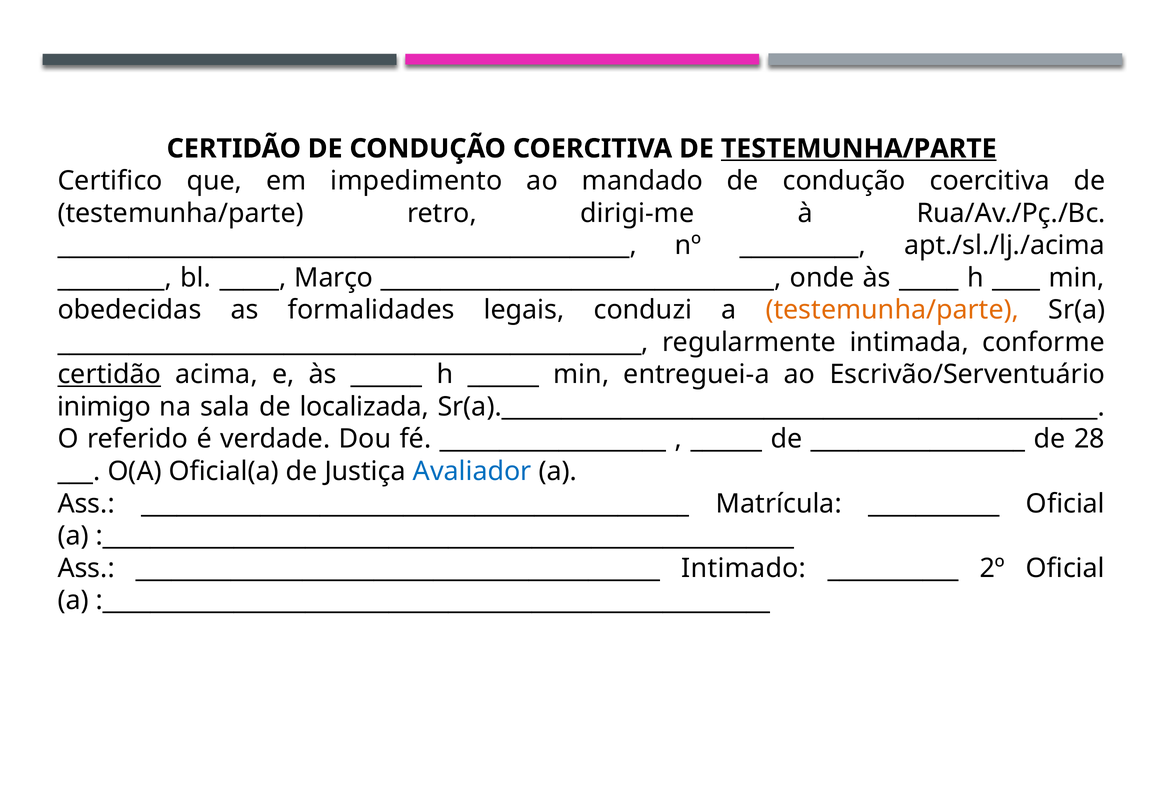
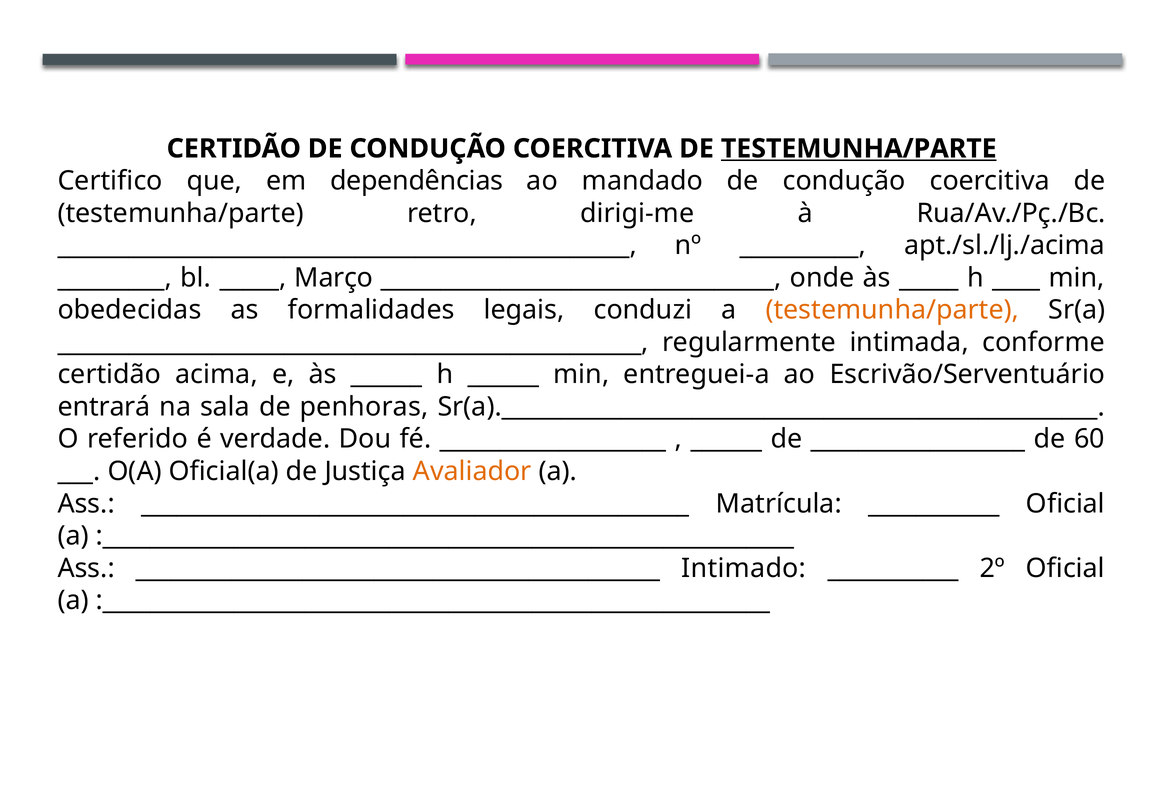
impedimento: impedimento -> dependências (417, 181)
certidão underline: present -> none (109, 374)
inimigo: inimigo -> entrará (104, 407)
localizada: localizada -> penhoras (364, 407)
28: 28 -> 60 (1089, 439)
Avaliador colour: blue -> orange (472, 471)
